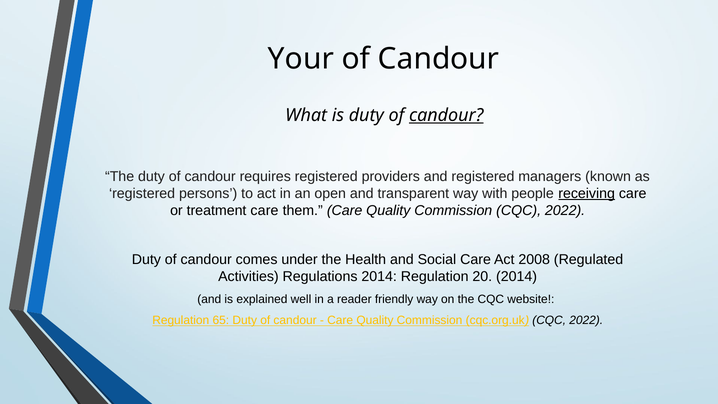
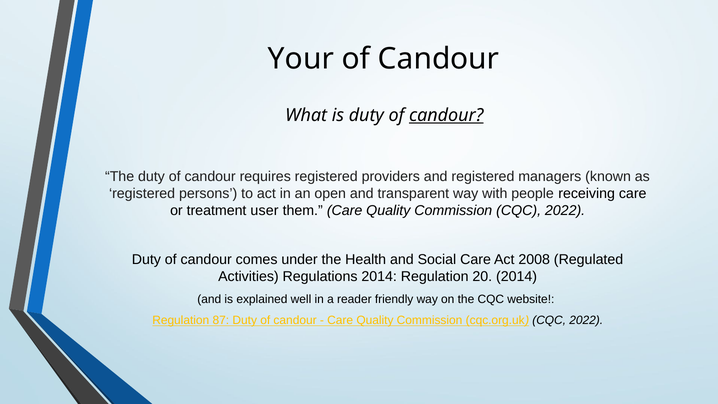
receiving underline: present -> none (587, 193)
treatment care: care -> user (264, 210)
65: 65 -> 87 (221, 320)
